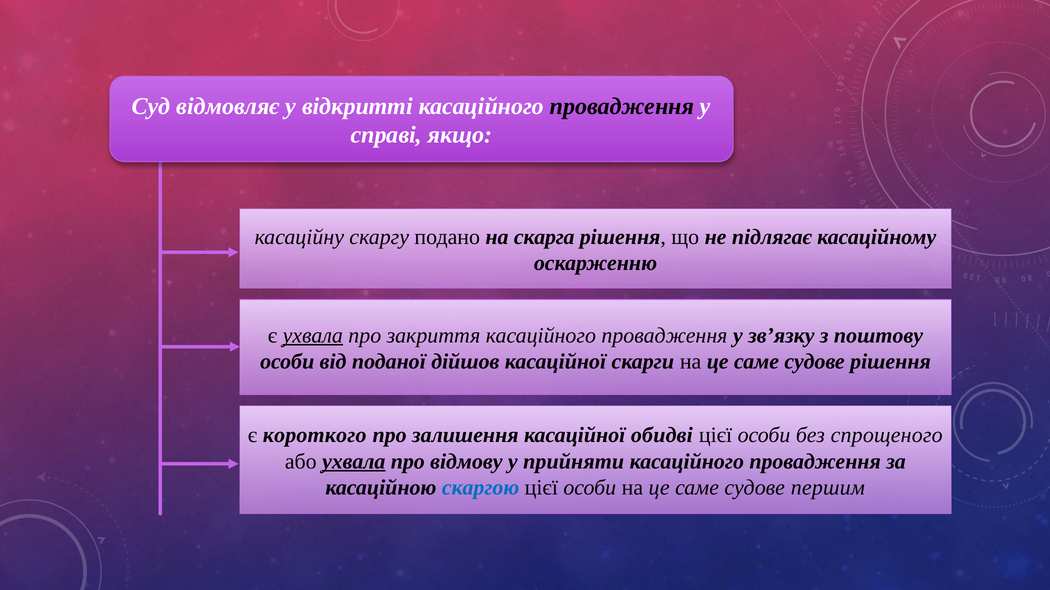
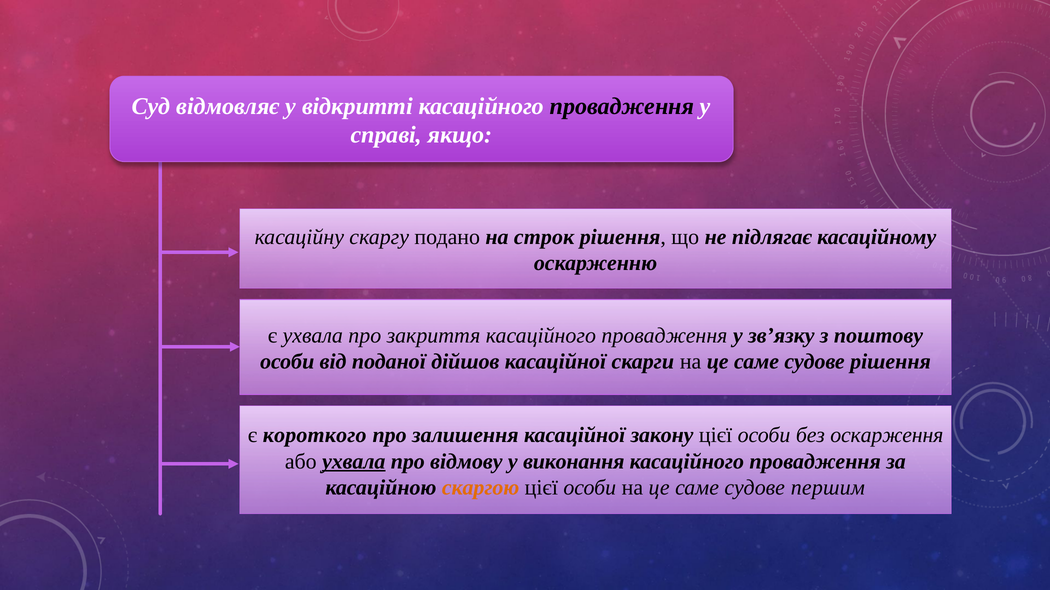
скарга: скарга -> строк (544, 237)
ухвала underline: present -> none (313, 336)
обидві: обидві -> закону (662, 436)
спрощеного: спрощеного -> оскарження (887, 436)
прийняти: прийняти -> виконання (574, 462)
скаргою colour: blue -> orange (481, 488)
